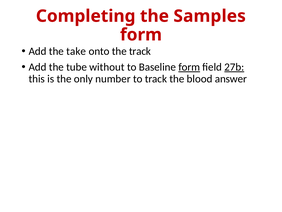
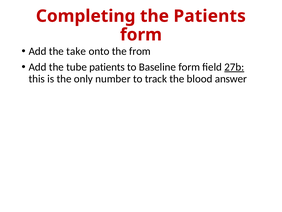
the Samples: Samples -> Patients (210, 16)
the track: track -> from (140, 51)
tube without: without -> patients (107, 67)
form underline: present -> none (189, 67)
